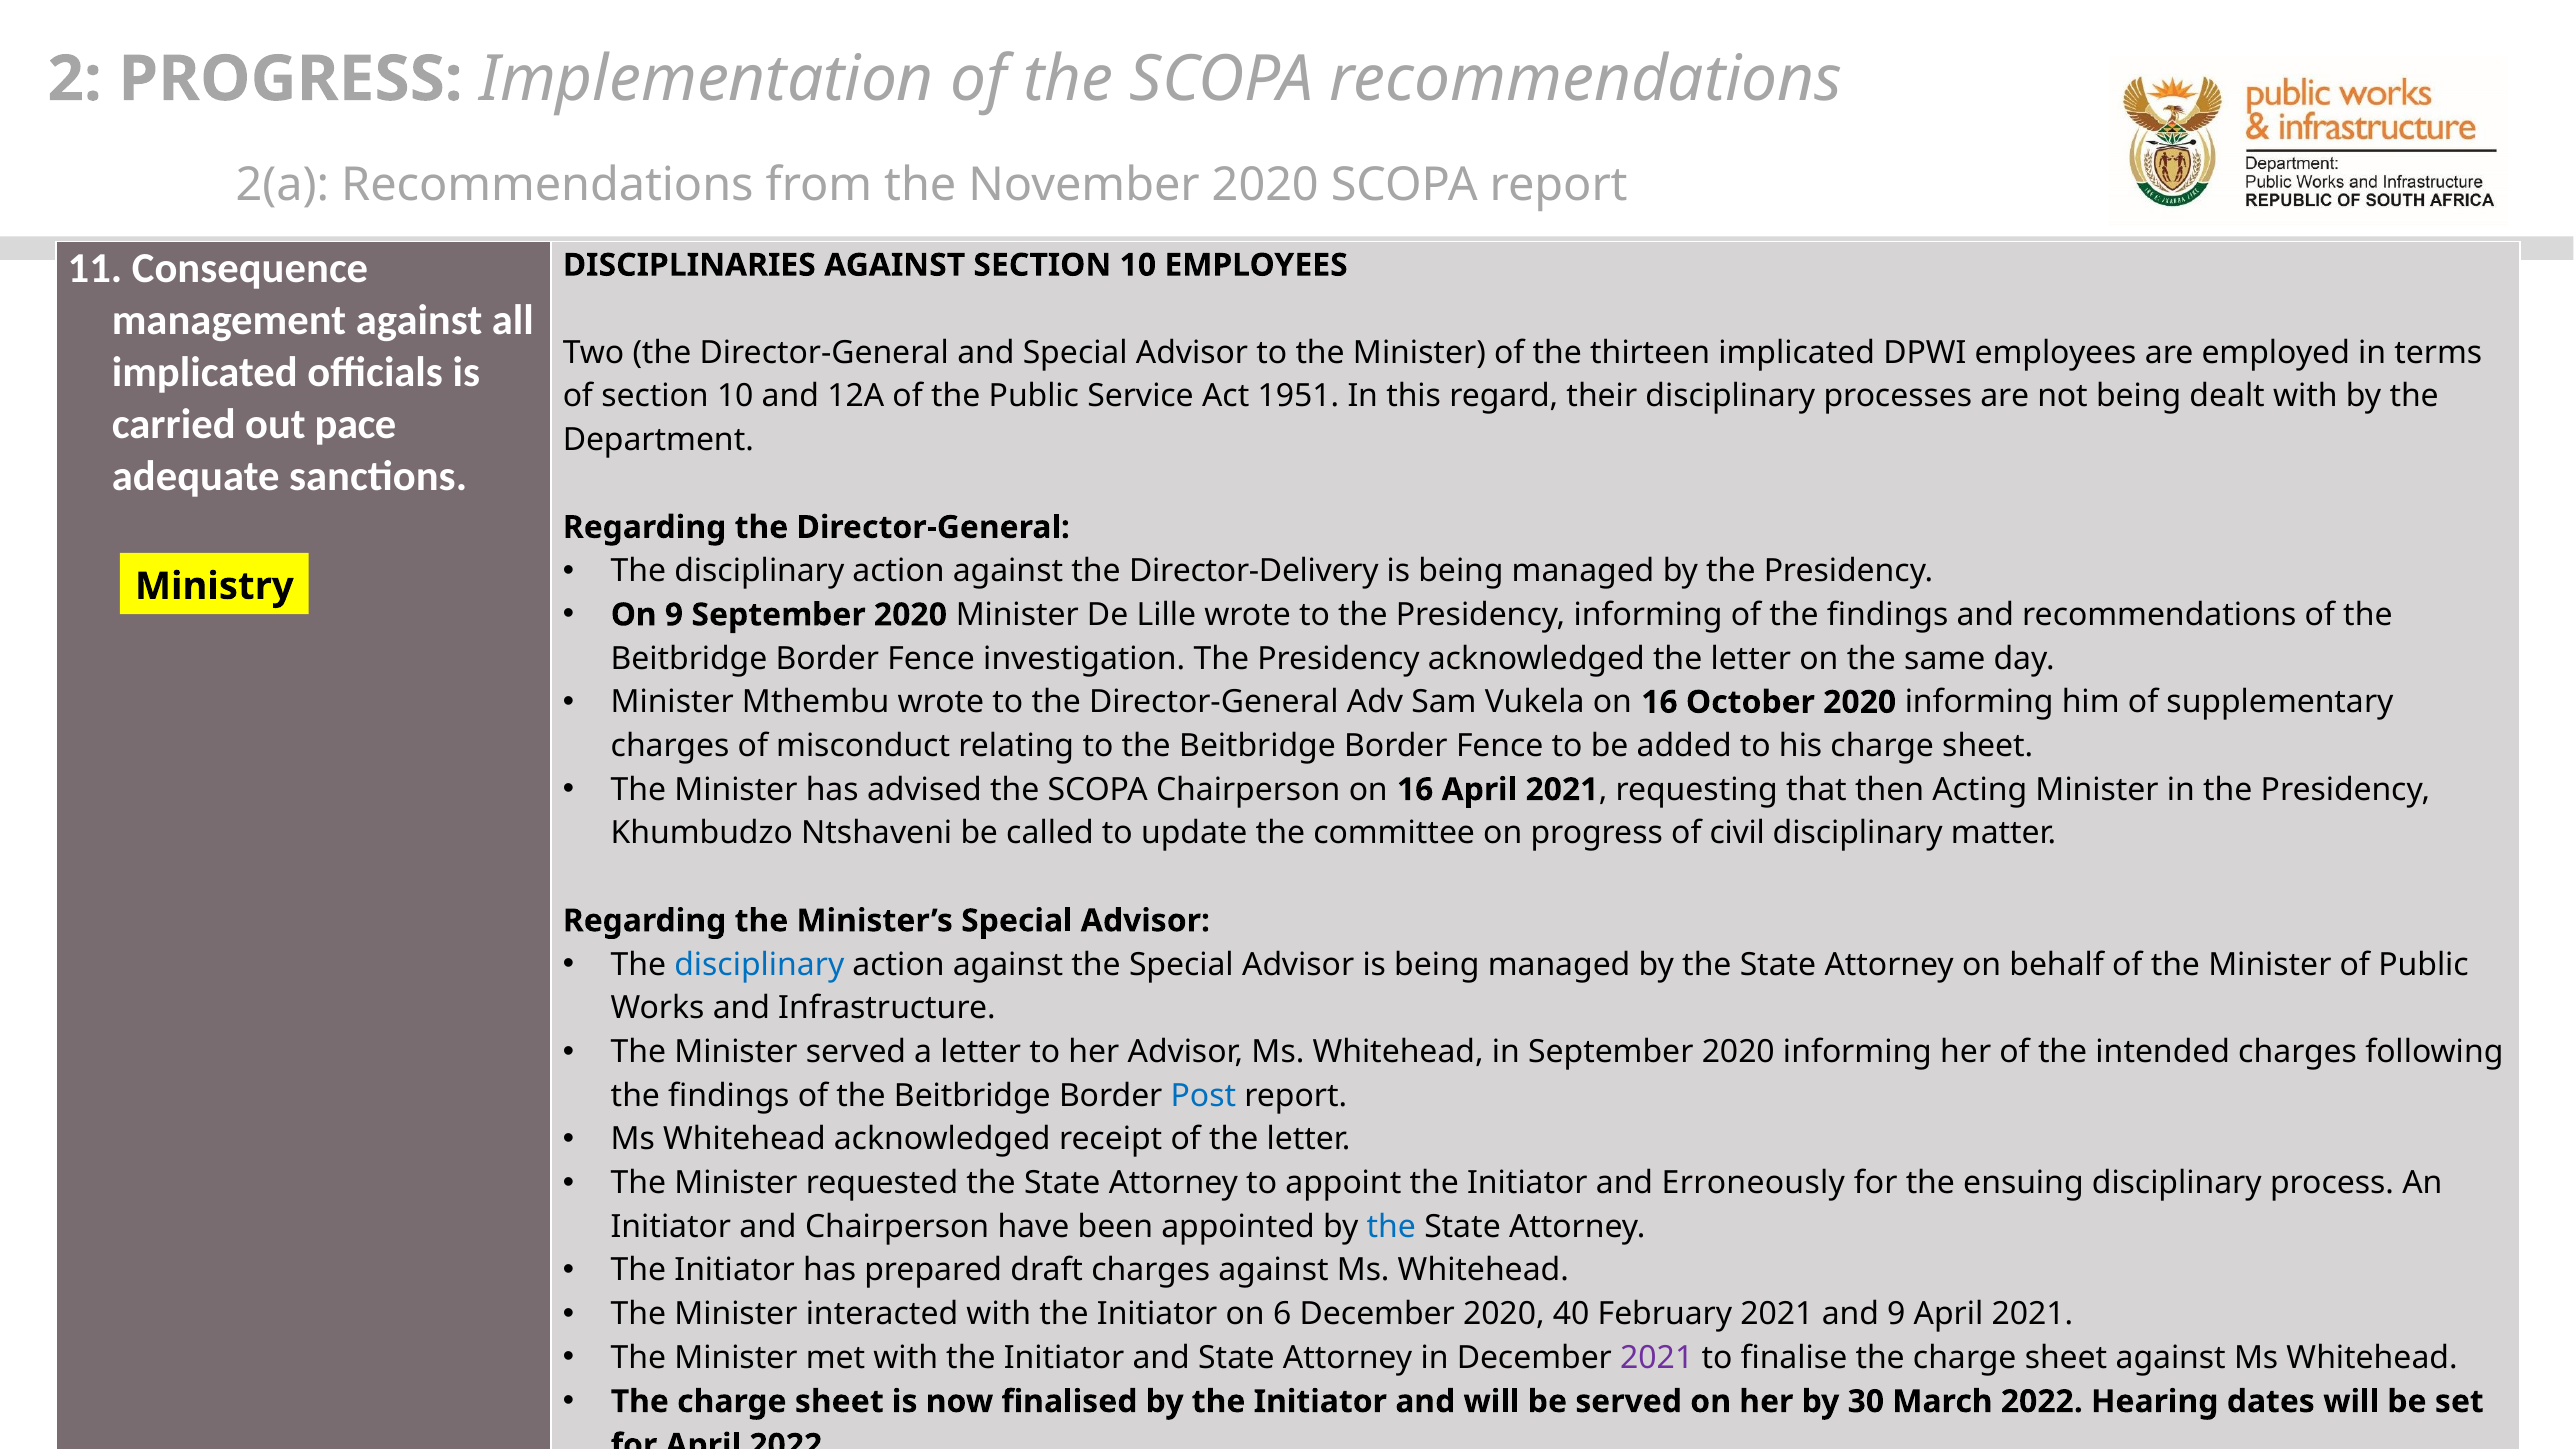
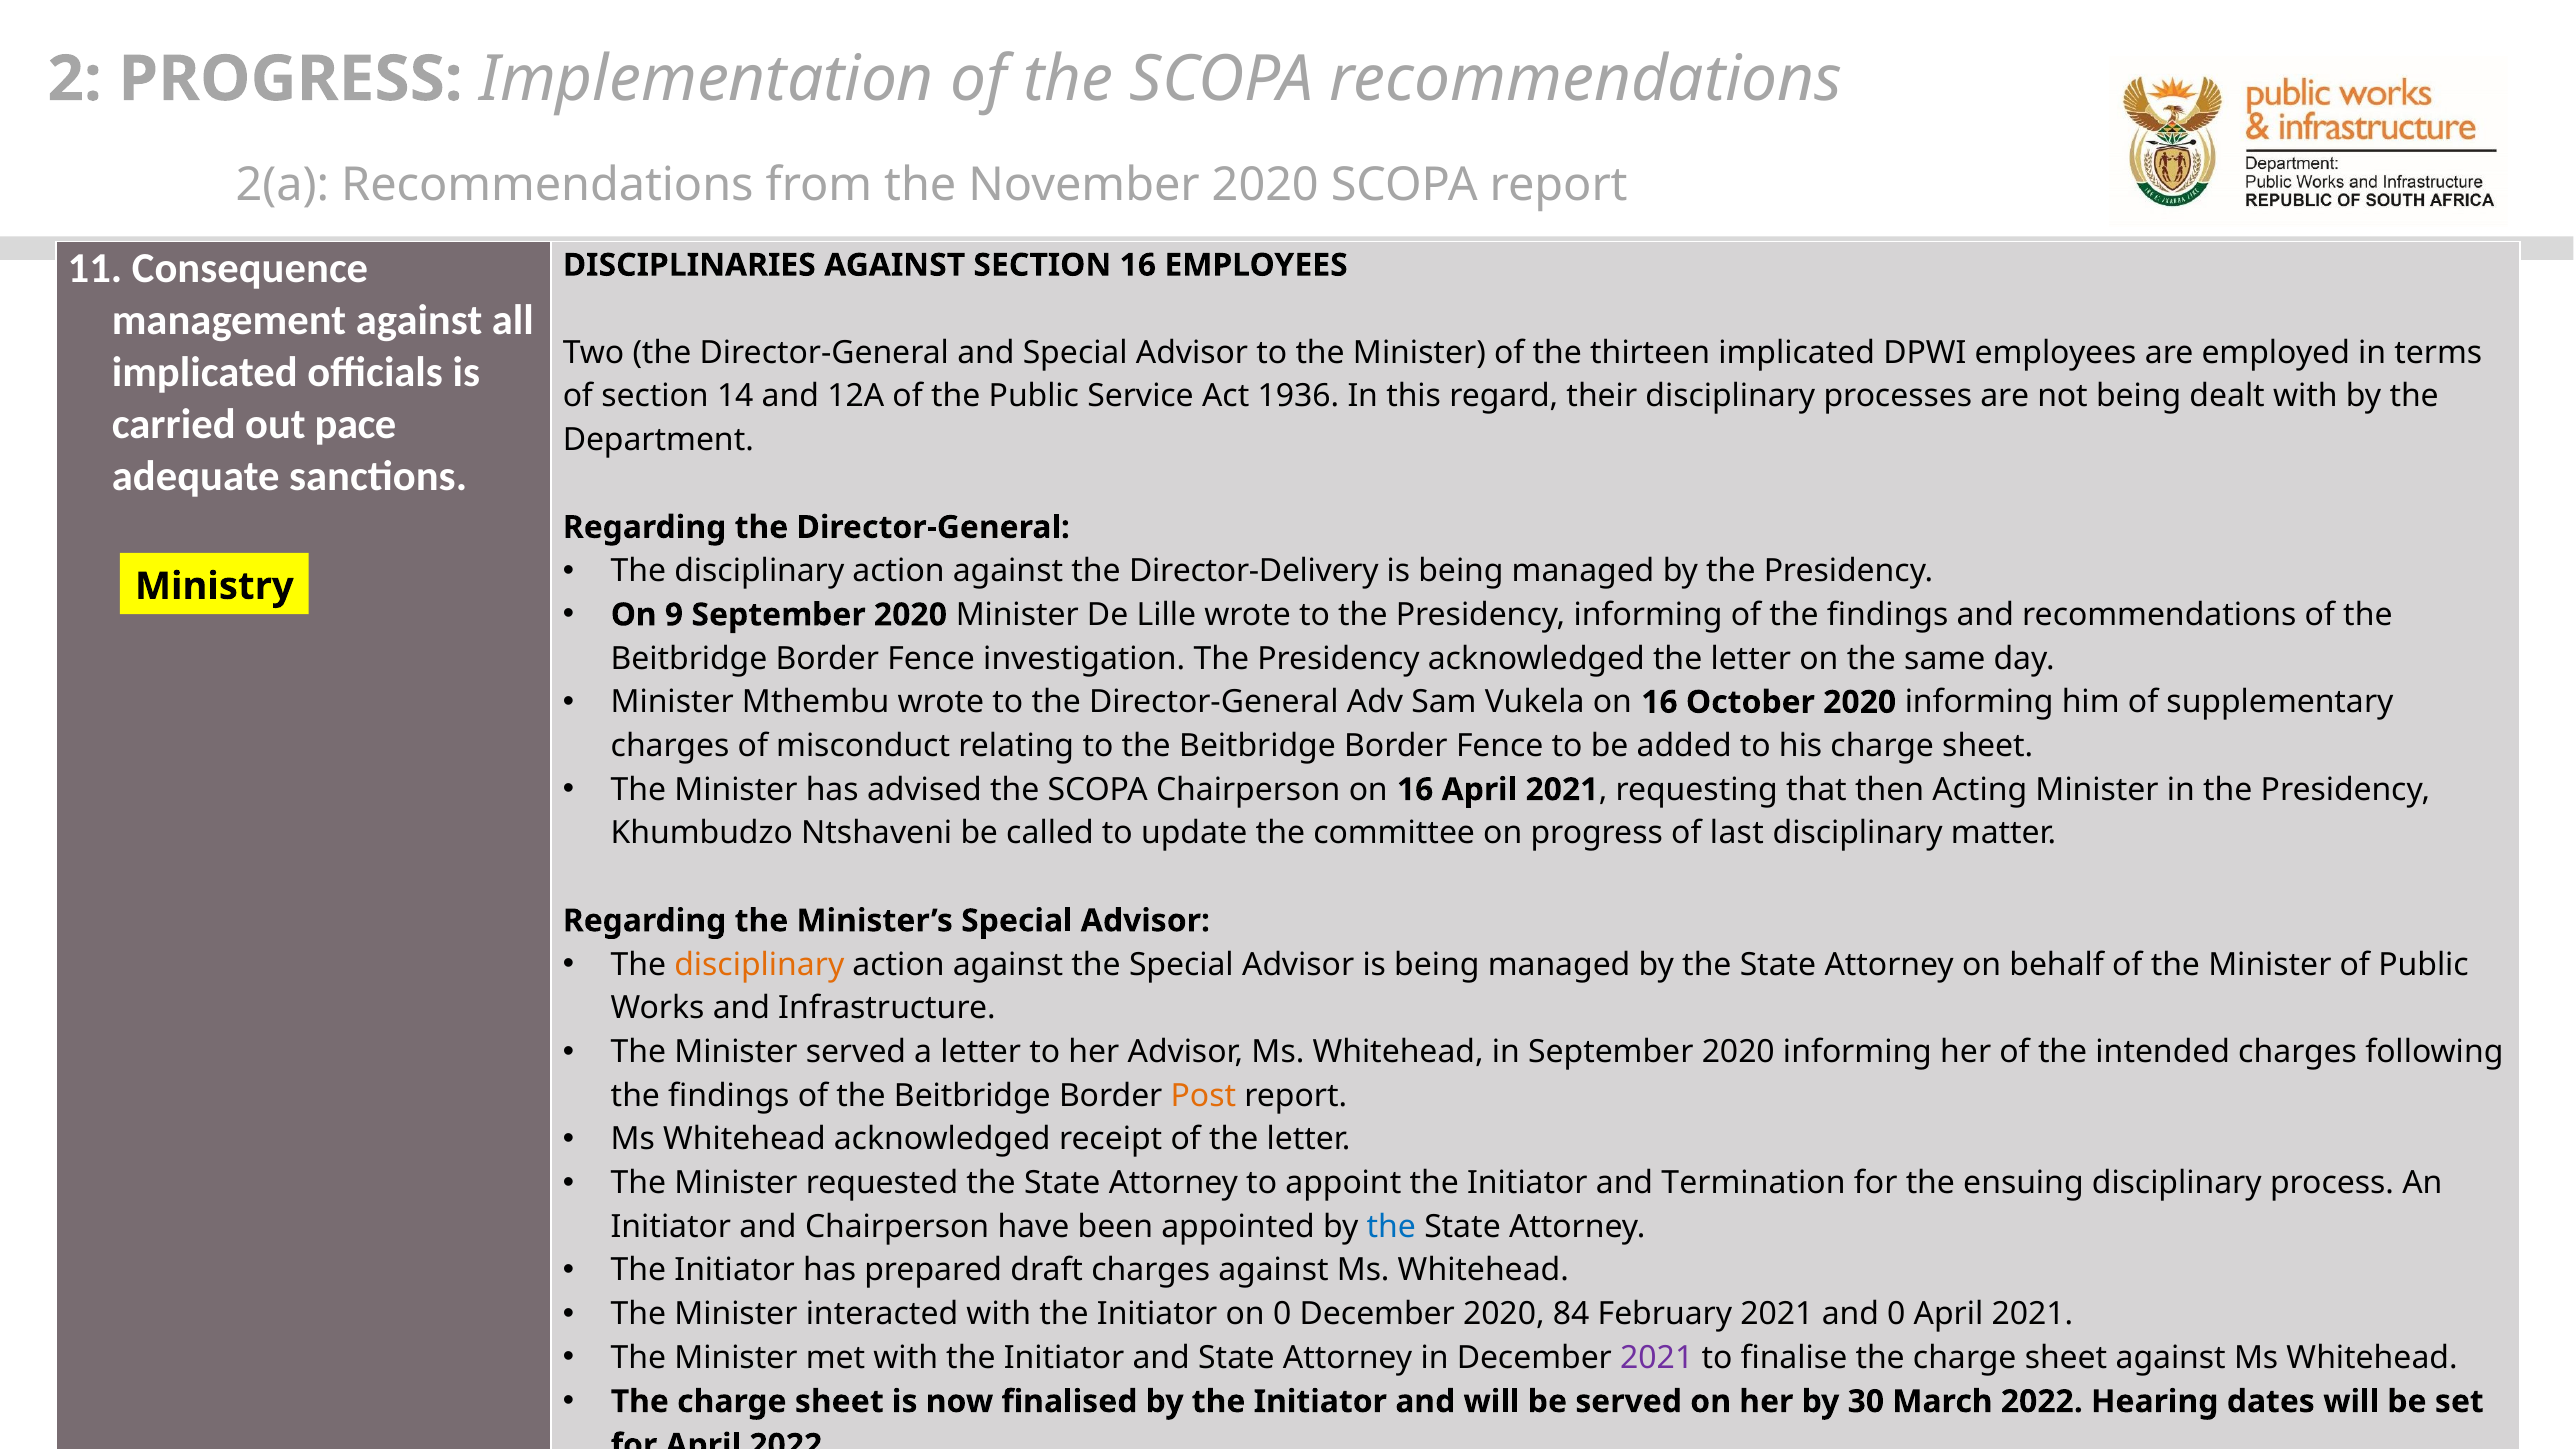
AGAINST SECTION 10: 10 -> 16 (1138, 265)
of section 10: 10 -> 14 (735, 396)
1951: 1951 -> 1936 (1298, 396)
civil: civil -> last (1737, 833)
disciplinary colour: blue -> orange (759, 965)
Post colour: blue -> orange (1203, 1096)
Erroneously: Erroneously -> Termination (1754, 1183)
on 6: 6 -> 0 (1282, 1314)
40: 40 -> 84 (1571, 1314)
and 9: 9 -> 0 (1896, 1314)
